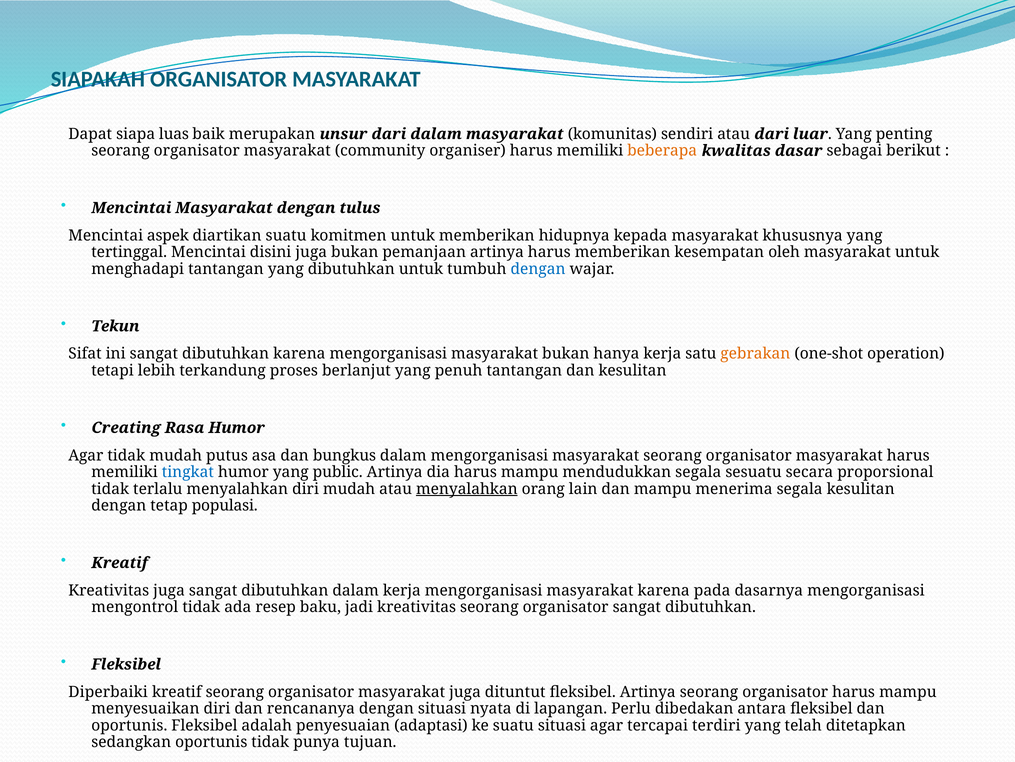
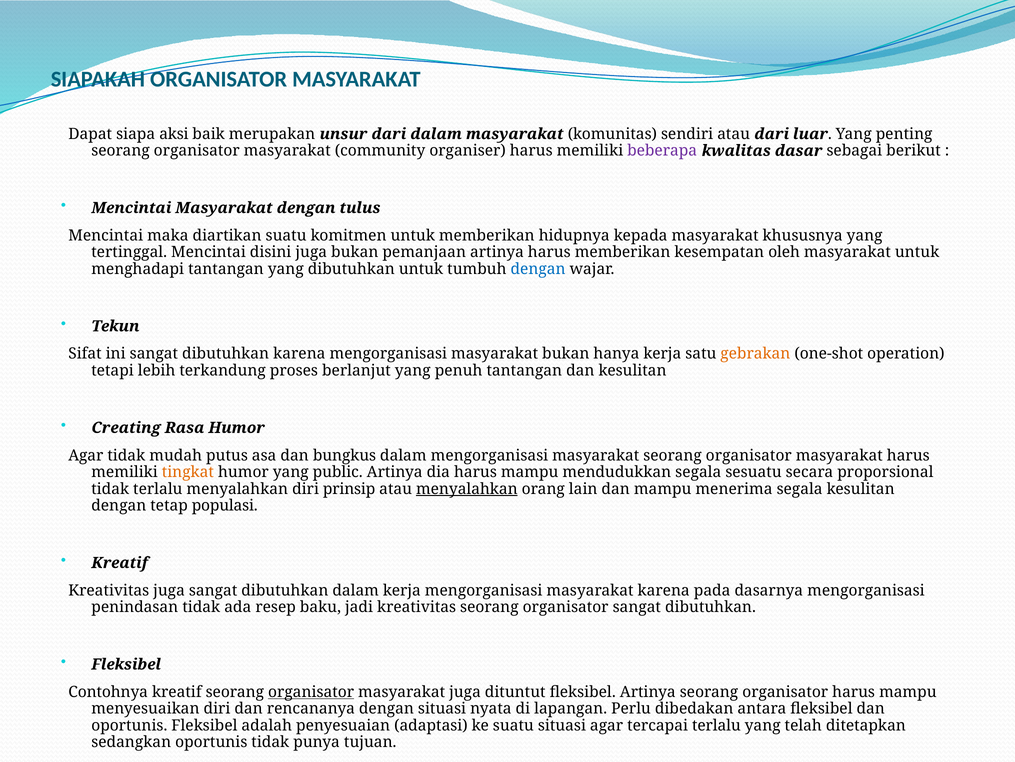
luas: luas -> aksi (174, 134)
beberapa colour: orange -> purple (662, 151)
aspek: aspek -> maka (168, 235)
tingkat colour: blue -> orange (188, 472)
diri mudah: mudah -> prinsip (349, 488)
mengontrol: mengontrol -> penindasan (135, 607)
Diperbaiki: Diperbaiki -> Contohnya (108, 691)
organisator underline: none -> present (311, 691)
tercapai terdiri: terdiri -> terlalu (716, 725)
